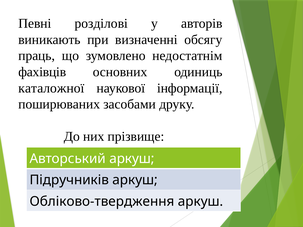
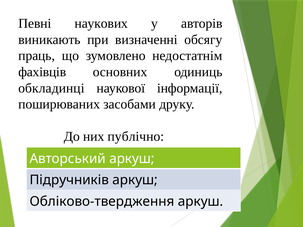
розділові: розділові -> наукових (101, 24)
каталожної: каталожної -> обкладинці (51, 88)
прізвище: прізвище -> публічно (136, 137)
